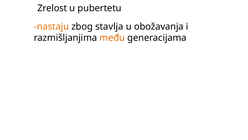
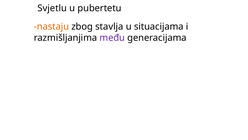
Zrelost: Zrelost -> Svjetlu (52, 8)
obožavanja: obožavanja -> situacijama (159, 26)
među colour: orange -> purple (112, 38)
